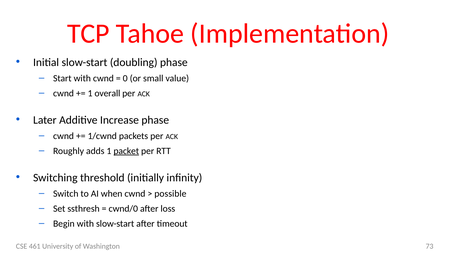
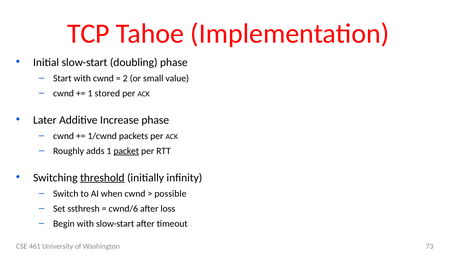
0: 0 -> 2 (125, 78)
overall: overall -> stored (107, 93)
threshold underline: none -> present (102, 178)
cwnd/0: cwnd/0 -> cwnd/6 (123, 209)
